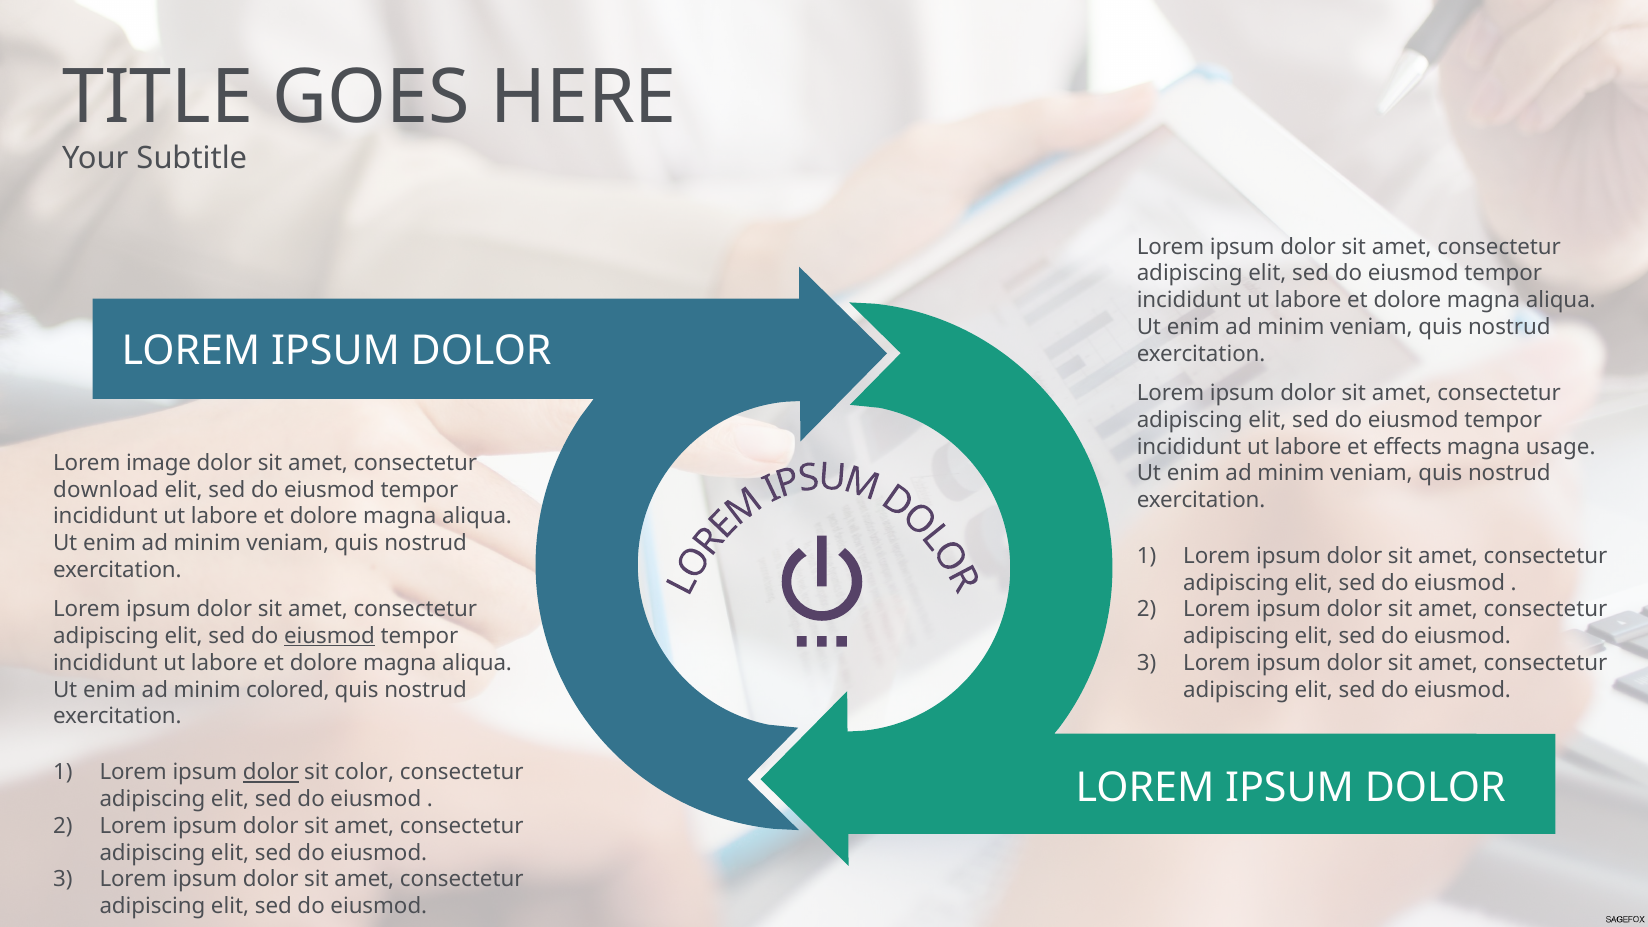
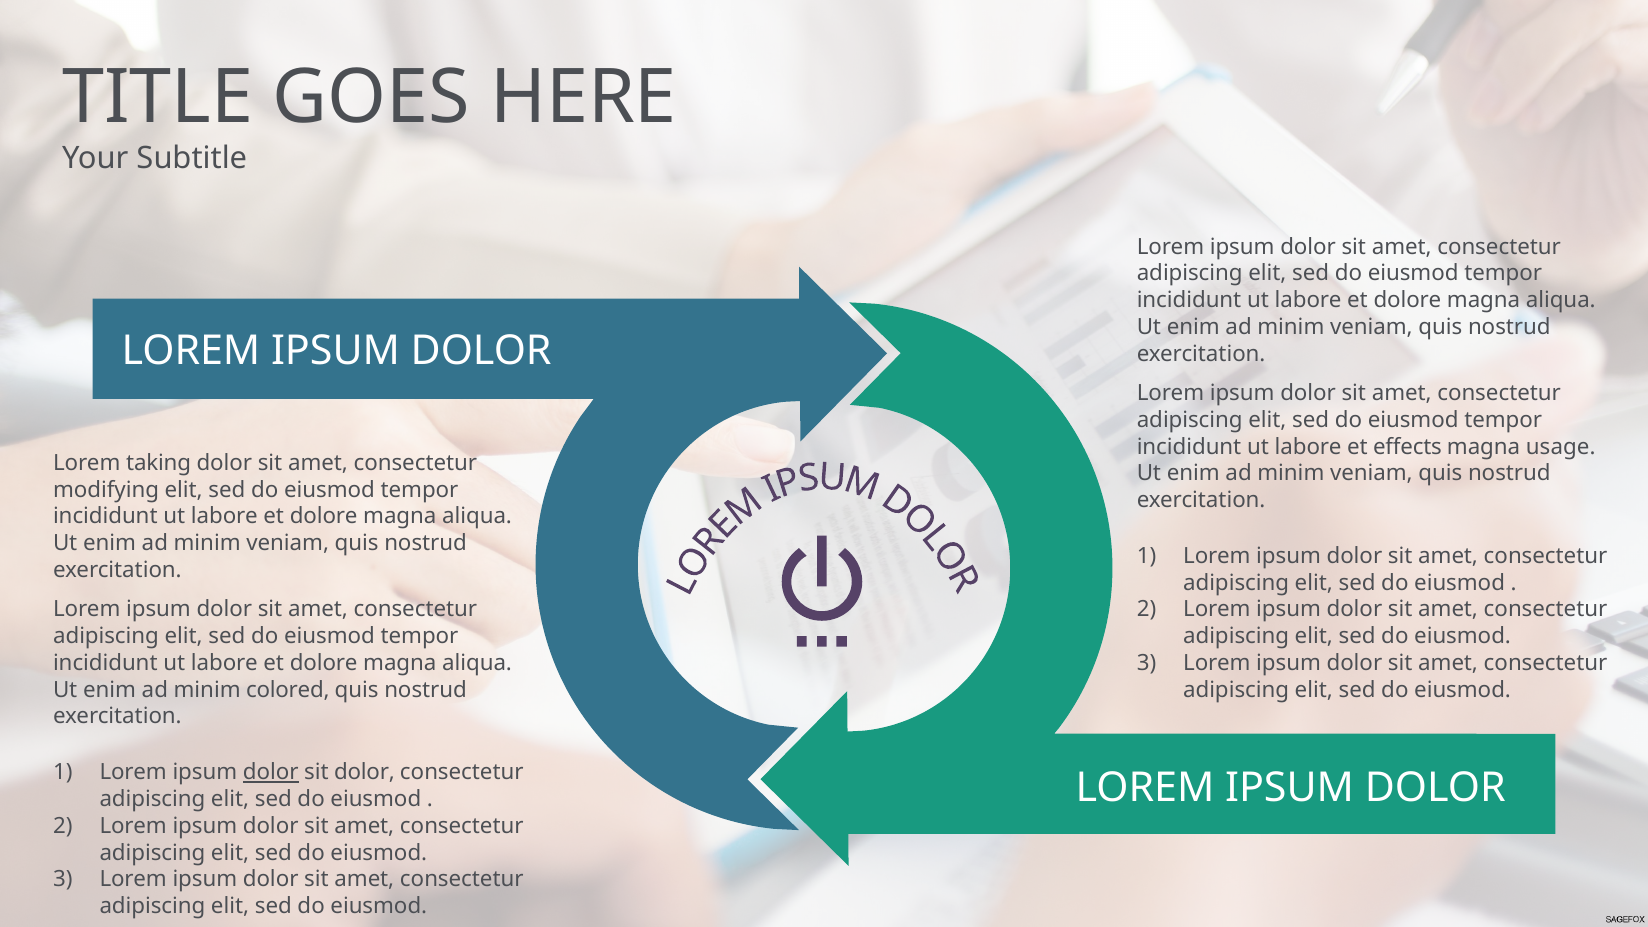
image: image -> taking (159, 463)
download: download -> modifying (106, 490)
eiusmod underline: present -> none (330, 636)
sit color: color -> dolor (364, 772)
